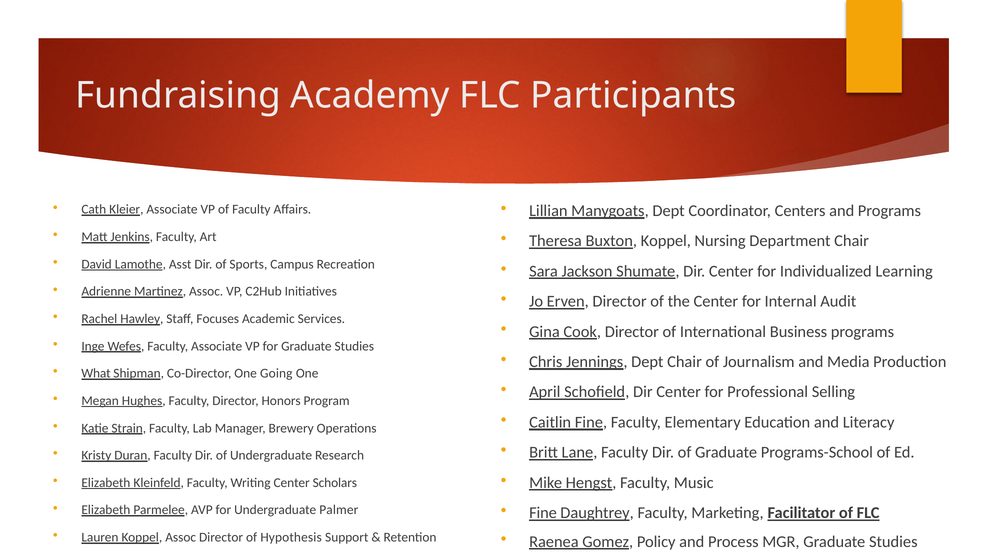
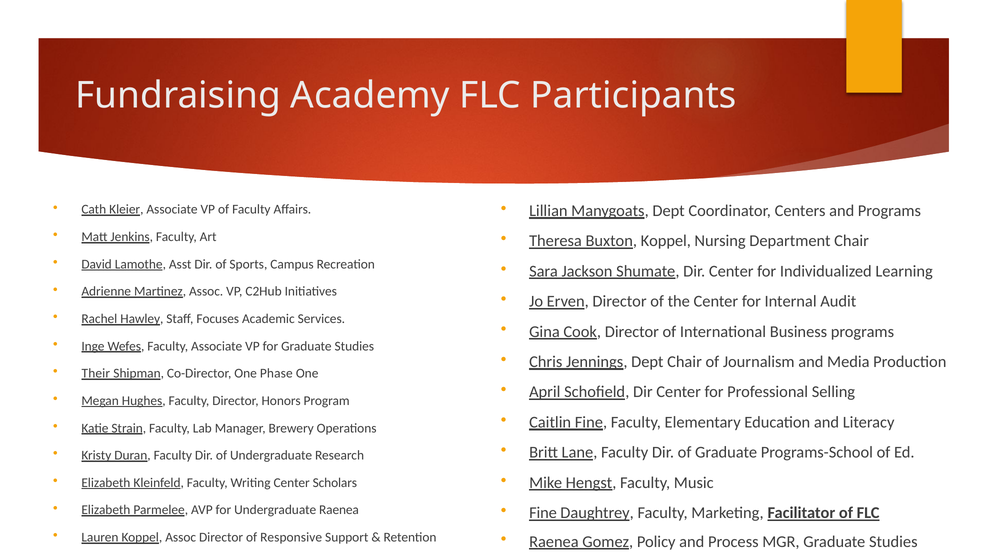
What: What -> Their (96, 373)
Going: Going -> Phase (276, 373)
Undergraduate Palmer: Palmer -> Raenea (339, 510)
Hypothesis: Hypothesis -> Responsive (291, 537)
